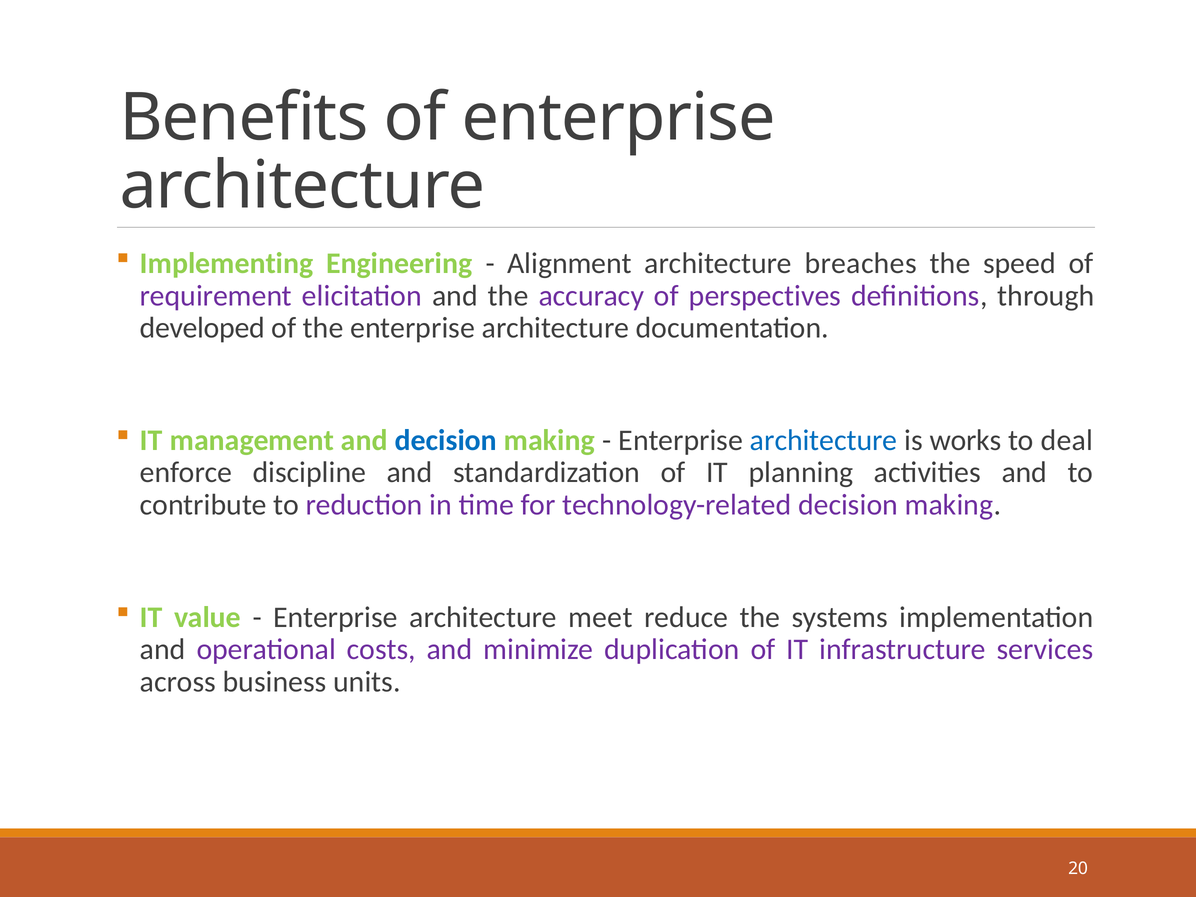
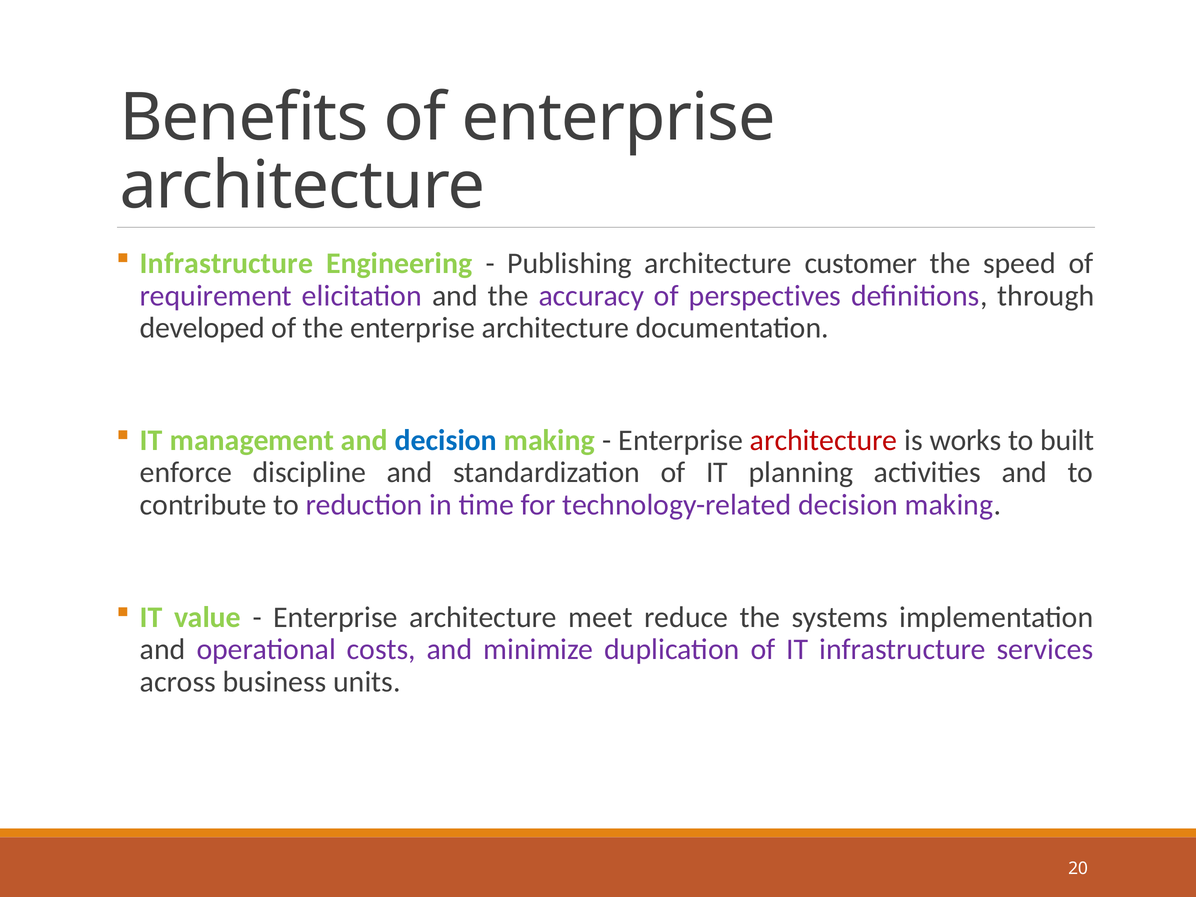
Implementing: Implementing -> Infrastructure (227, 263)
Alignment: Alignment -> Publishing (570, 263)
breaches: breaches -> customer (861, 263)
architecture colour: blue -> red (824, 440)
deal: deal -> built (1067, 440)
